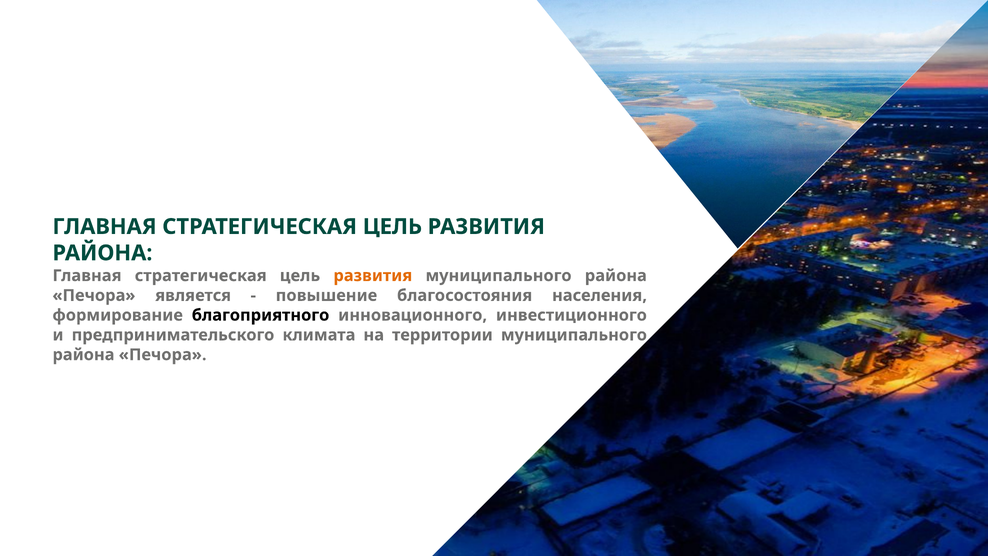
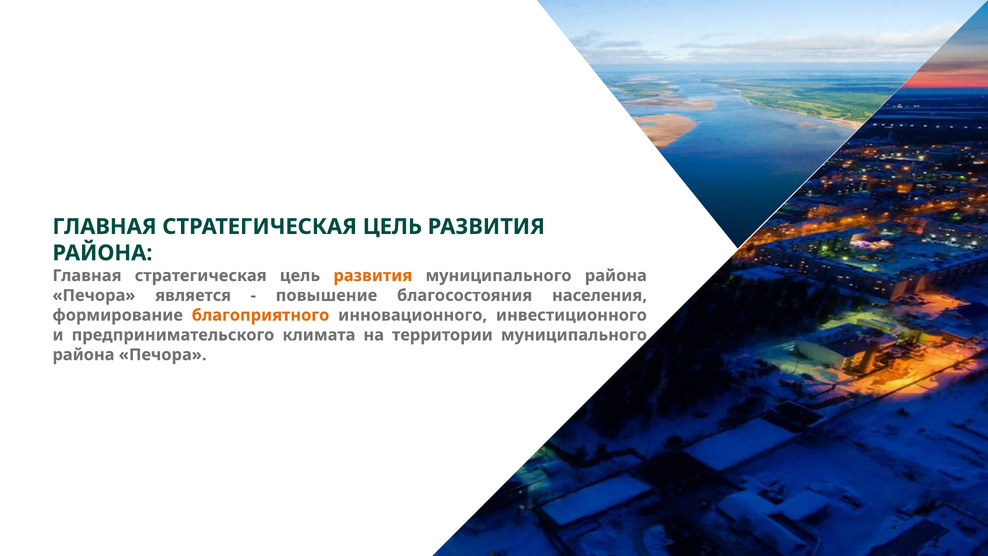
благоприятного colour: black -> orange (261, 315)
